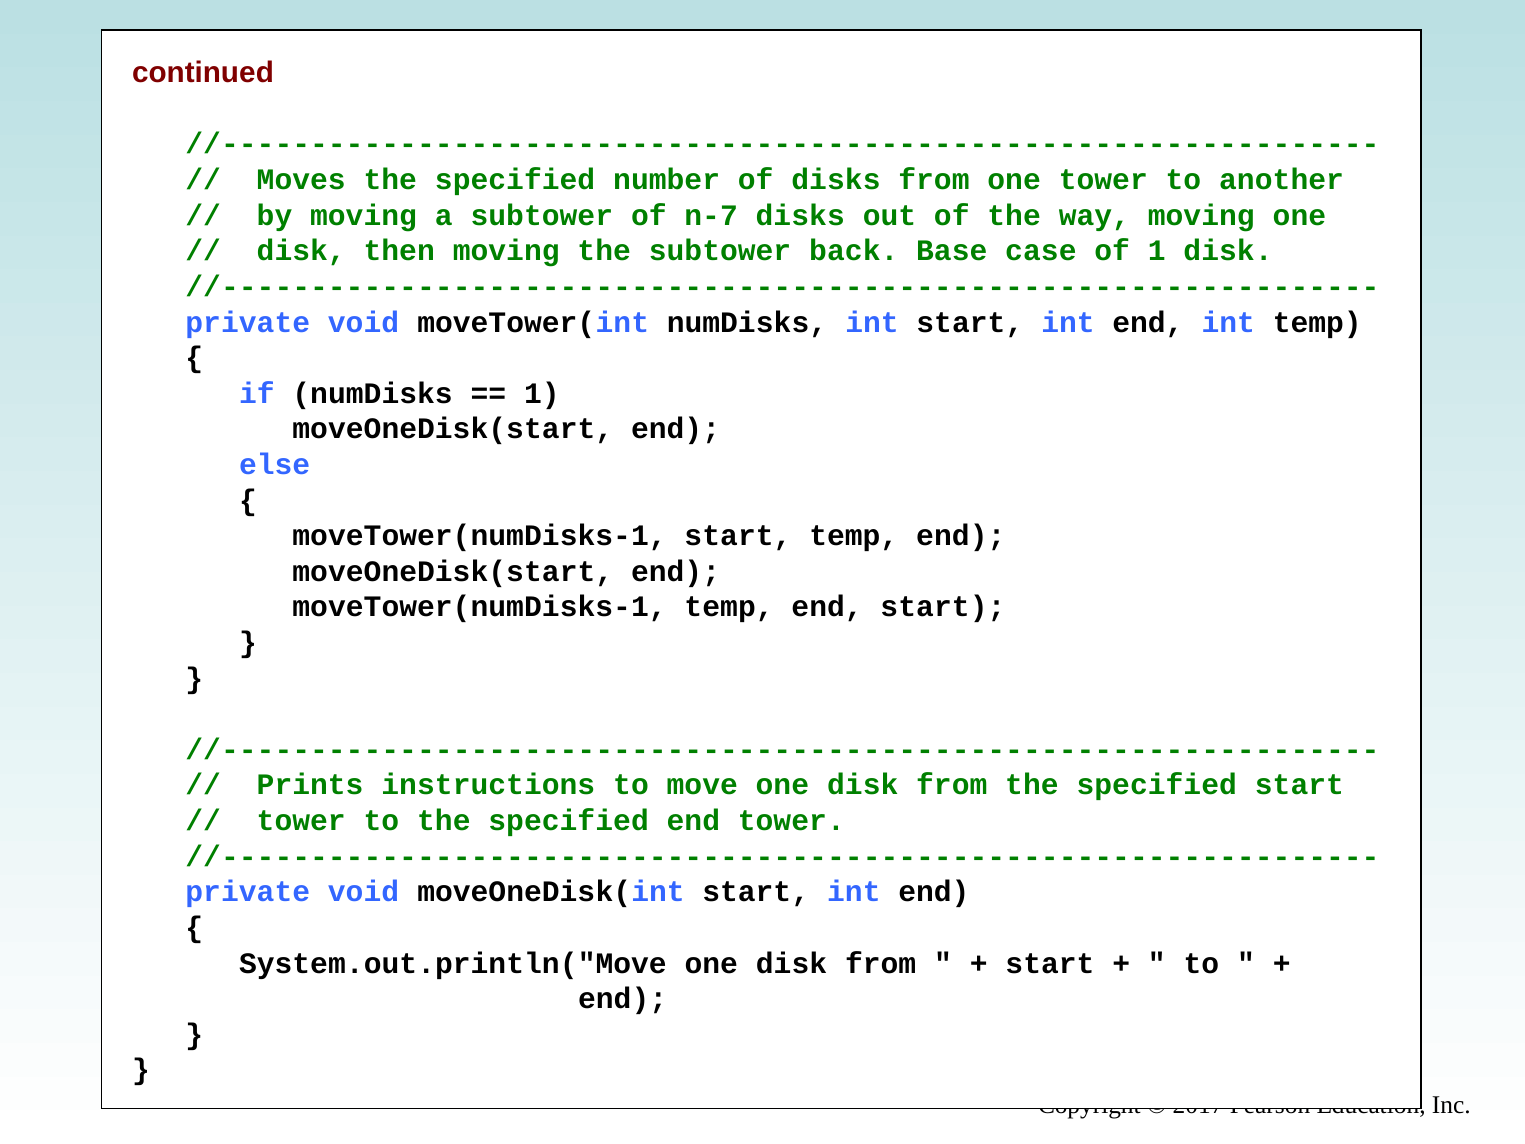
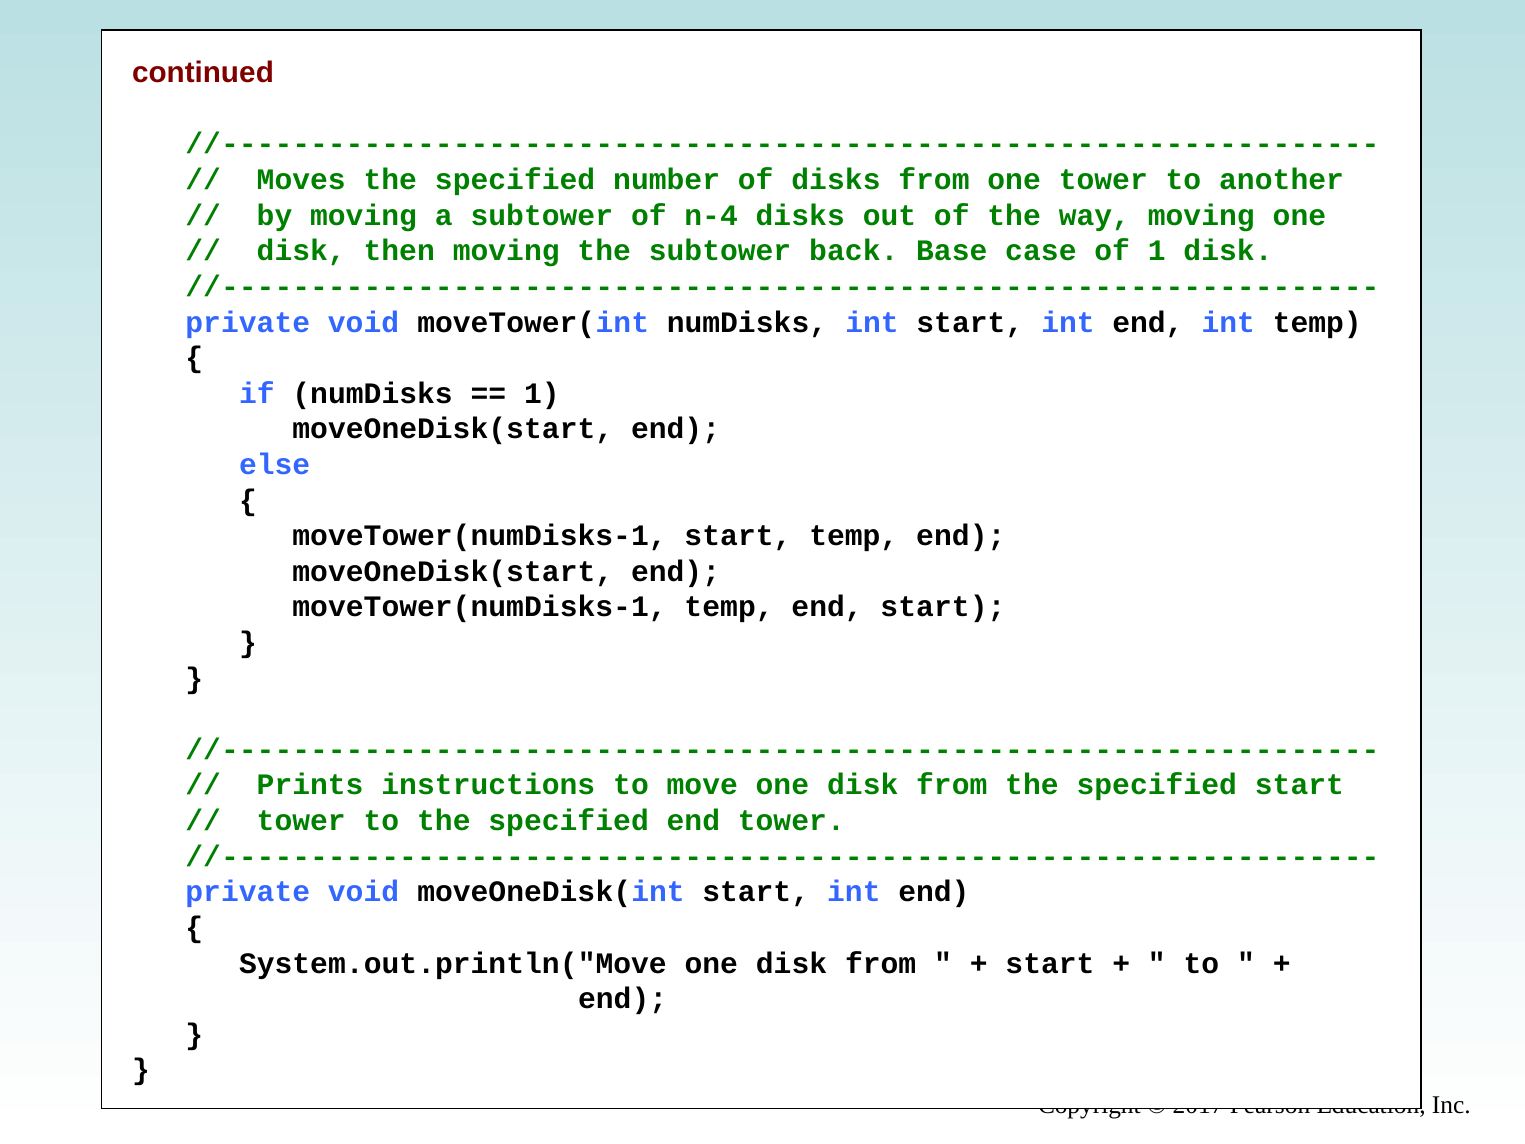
n-7: n-7 -> n-4 (711, 215)
